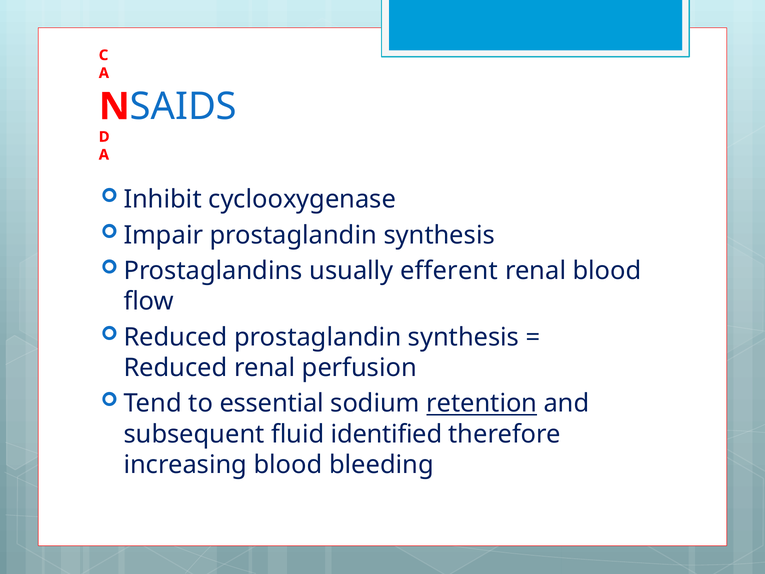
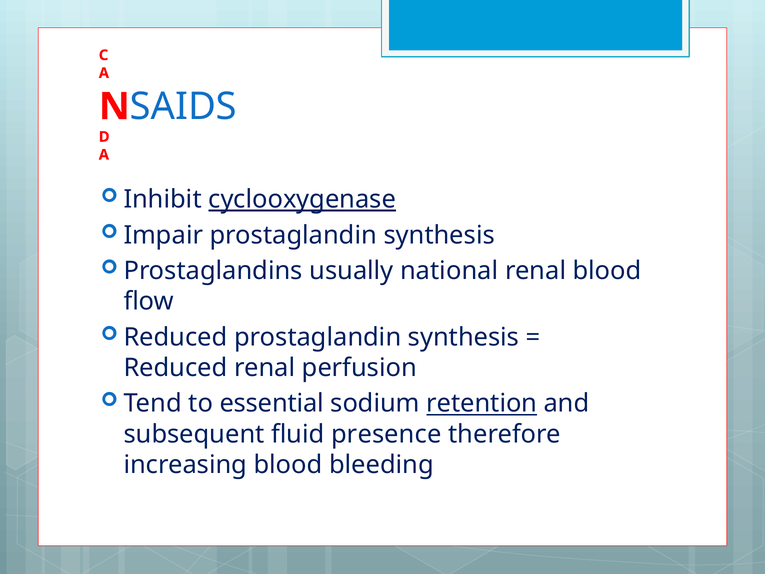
cyclooxygenase underline: none -> present (302, 199)
efferent: efferent -> national (449, 271)
identified: identified -> presence (386, 434)
